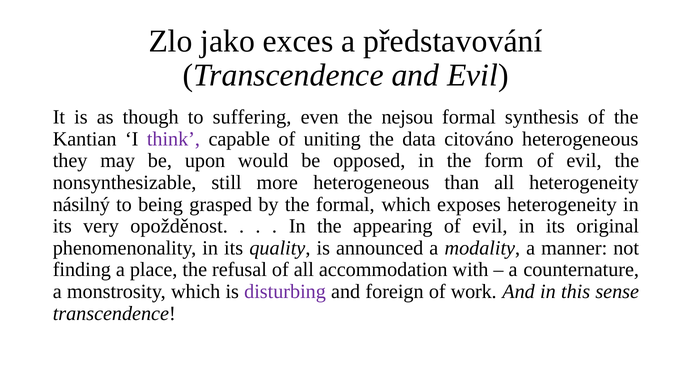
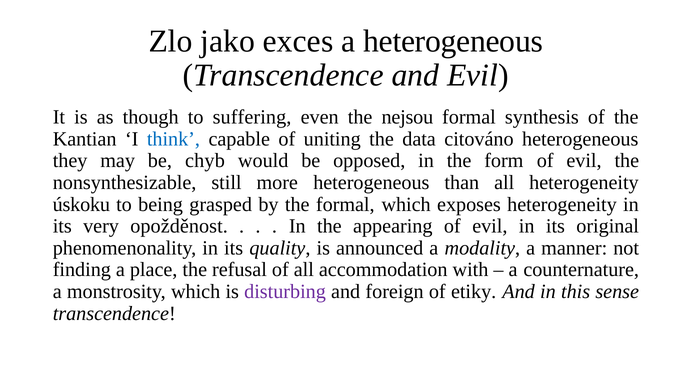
a představování: představování -> heterogeneous (453, 41)
think colour: purple -> blue (173, 139)
upon: upon -> chyb (205, 160)
násilný: násilný -> úskoku (81, 204)
work: work -> etiky (474, 291)
